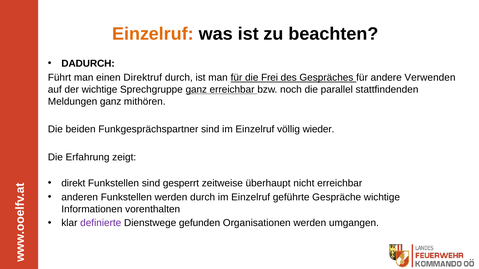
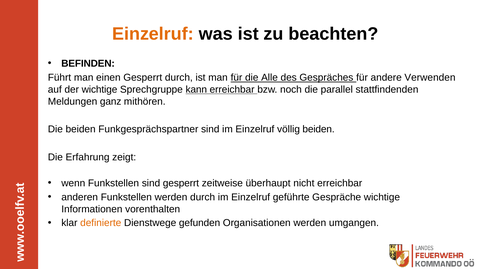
DADURCH: DADURCH -> BEFINDEN (88, 64)
einen Direktruf: Direktruf -> Gesperrt (143, 78)
Frei: Frei -> Alle (269, 78)
Sprechgruppe ganz: ganz -> kann (196, 90)
völlig wieder: wieder -> beiden (319, 130)
direkt: direkt -> wenn (73, 183)
definierte colour: purple -> orange (101, 223)
